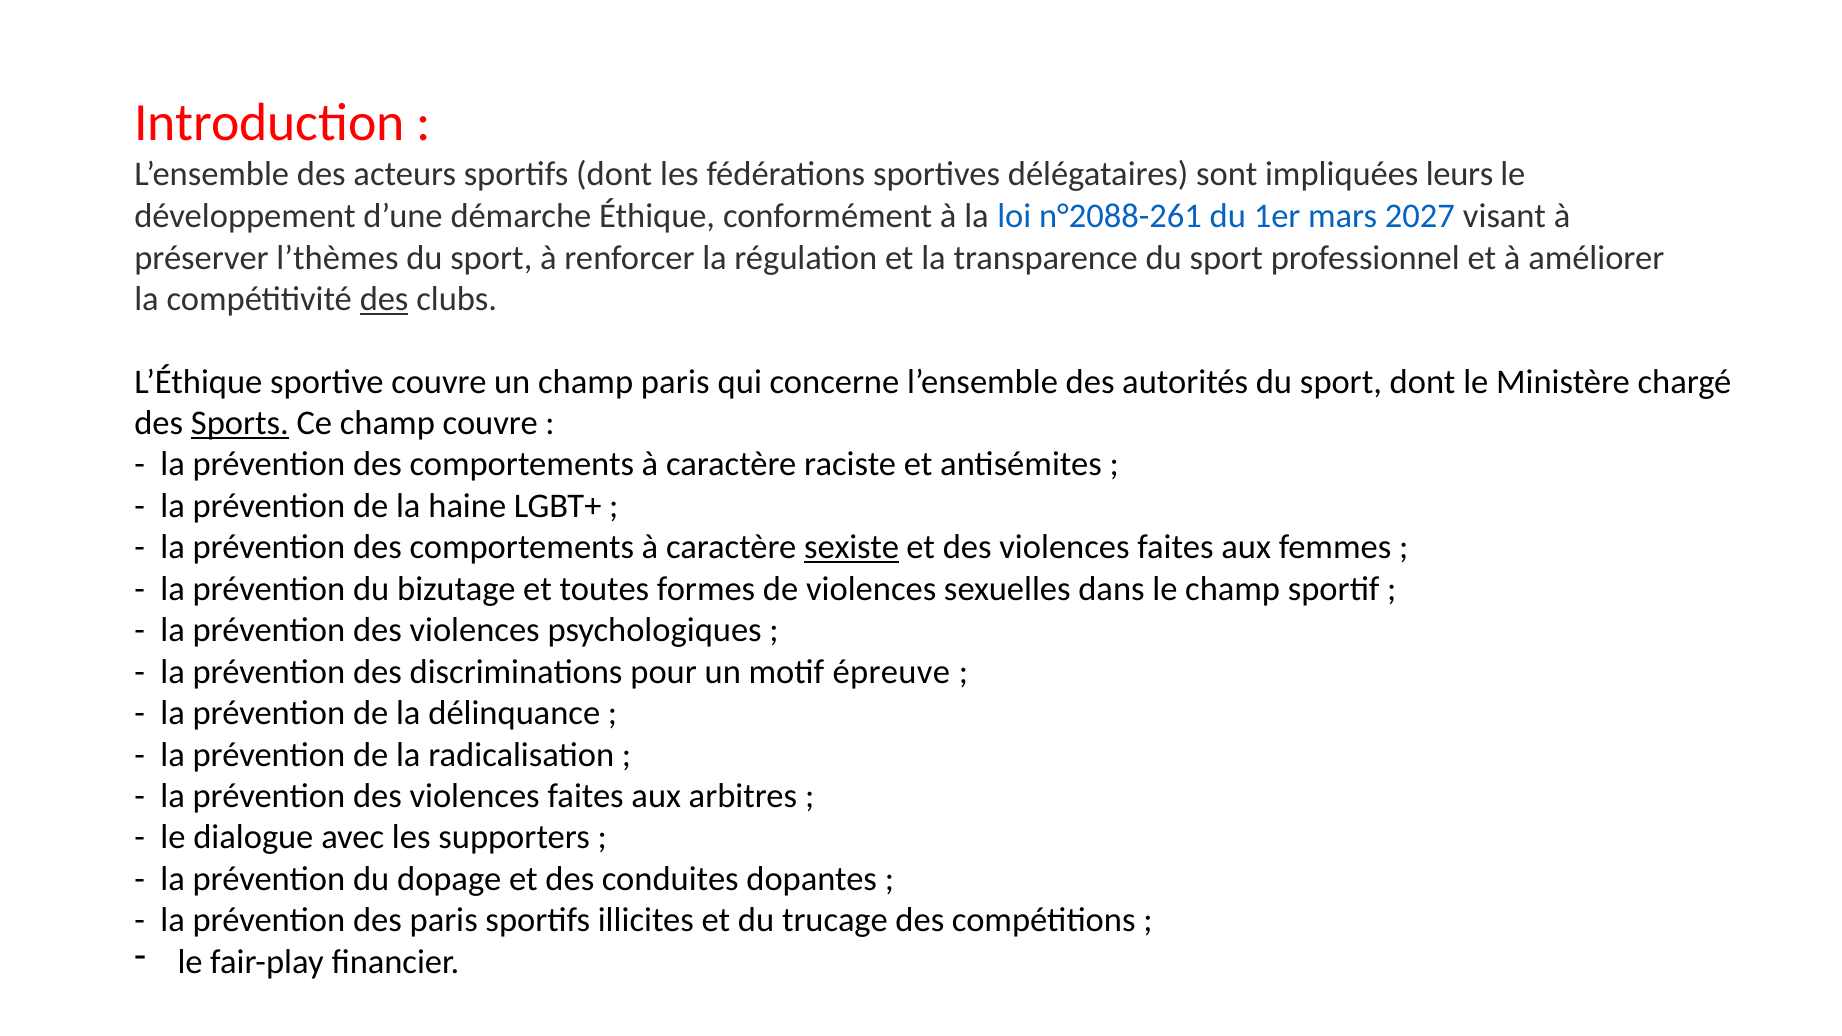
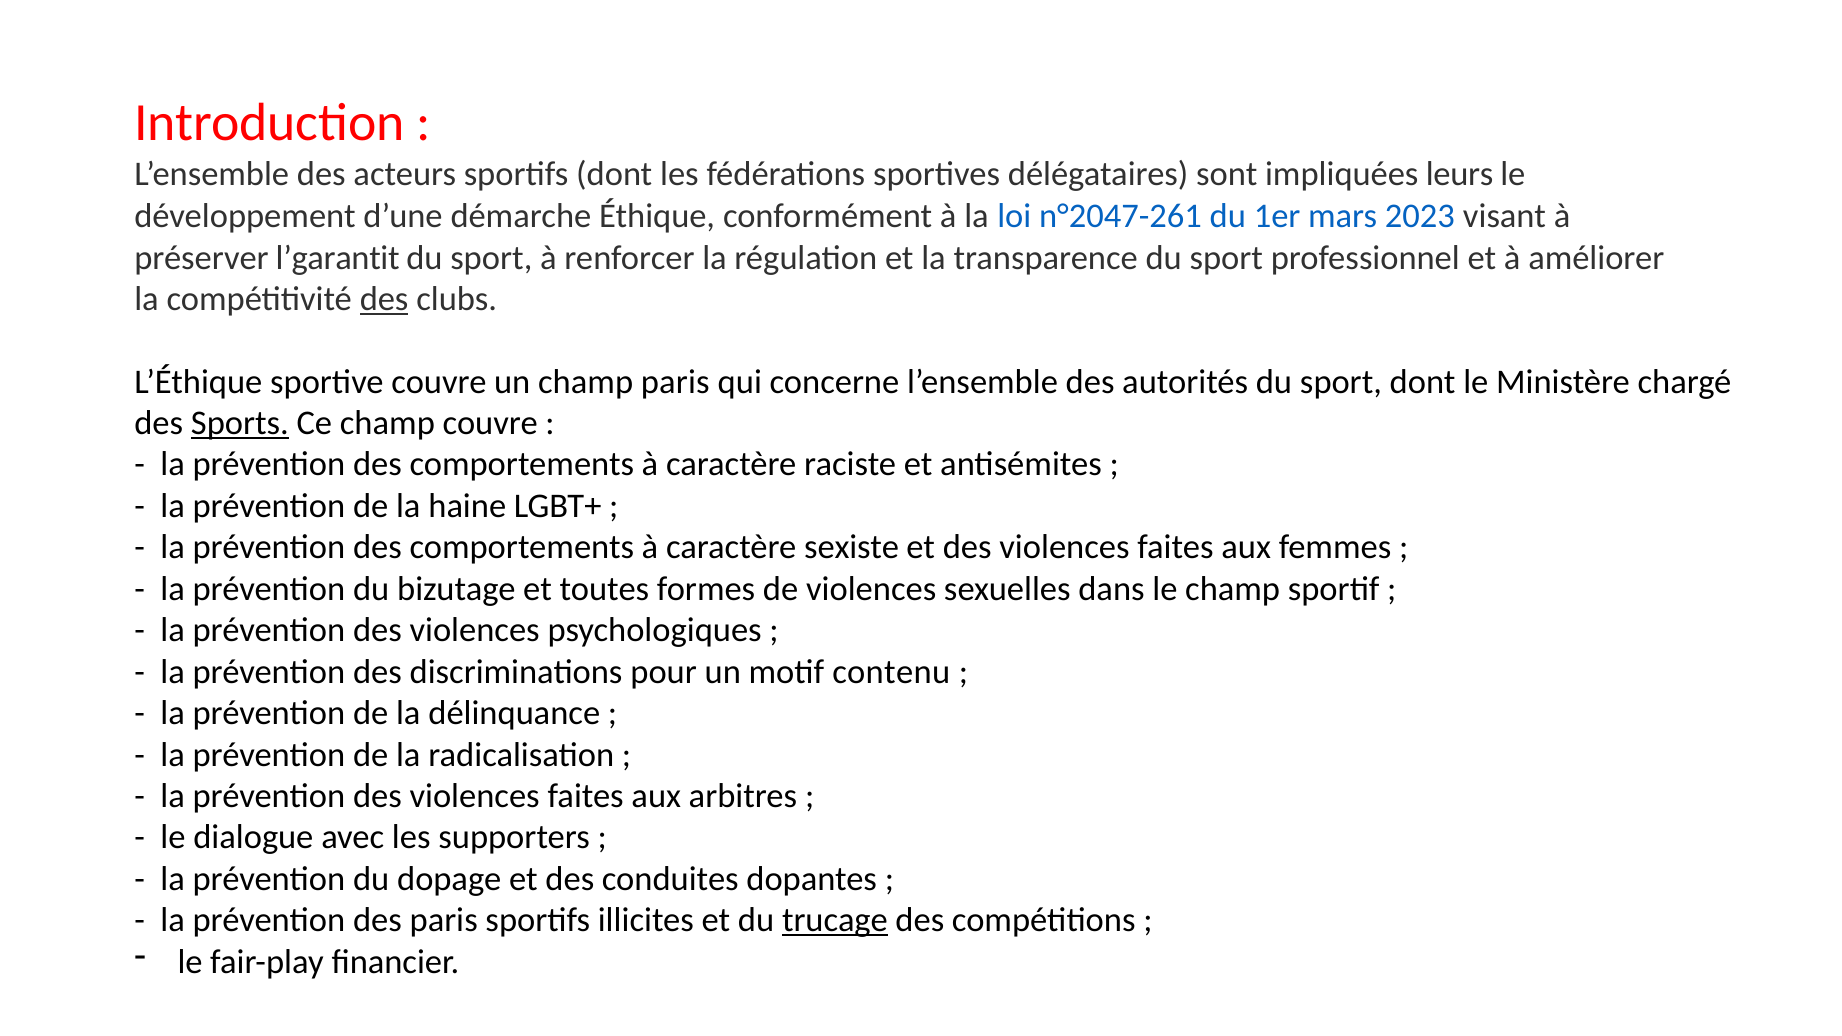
n°2088-261: n°2088-261 -> n°2047-261 (1120, 216)
2027: 2027 -> 2023 (1420, 216)
l’thèmes: l’thèmes -> l’garantit (338, 258)
sexiste underline: present -> none (852, 548)
épreuve: épreuve -> contenu (891, 672)
trucage underline: none -> present (835, 921)
